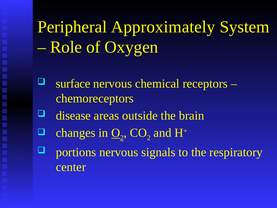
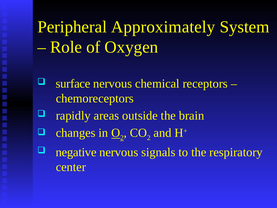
disease: disease -> rapidly (73, 116)
portions: portions -> negative (76, 152)
